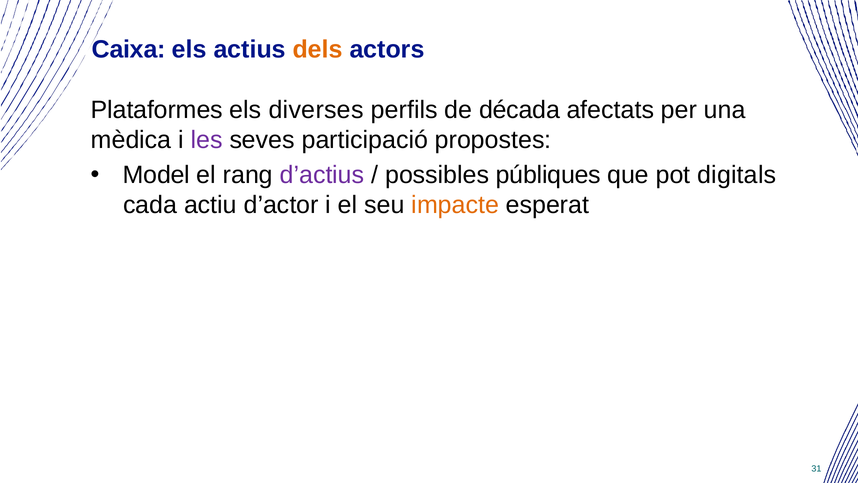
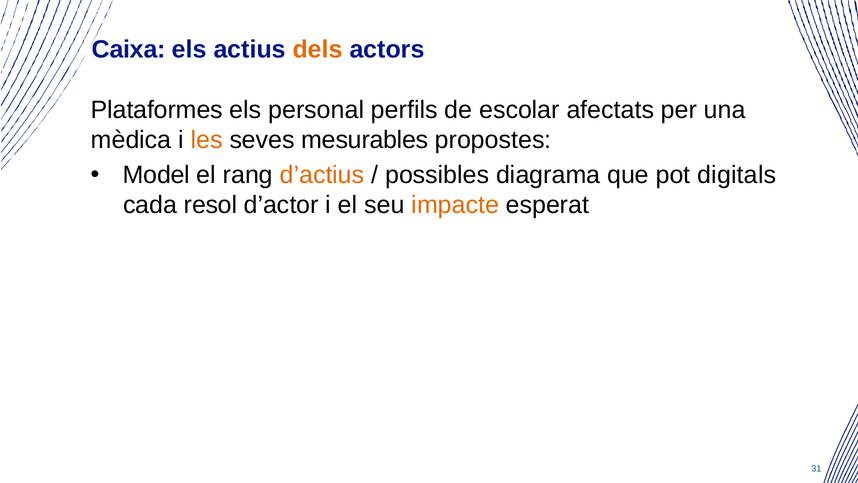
diverses: diverses -> personal (316, 110)
década: década -> escolar (519, 110)
les colour: purple -> orange (207, 140)
participació: participació -> mesurables (365, 140)
d’actius colour: purple -> orange (322, 175)
públiques: públiques -> diagrama (548, 175)
actiu: actiu -> resol (211, 205)
